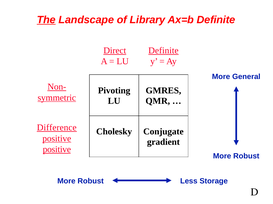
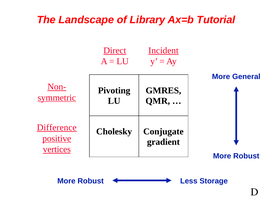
The underline: present -> none (46, 20)
Ax=b Definite: Definite -> Tutorial (216, 20)
Definite: Definite -> Incident (163, 51)
positive: positive -> vertices (57, 150)
